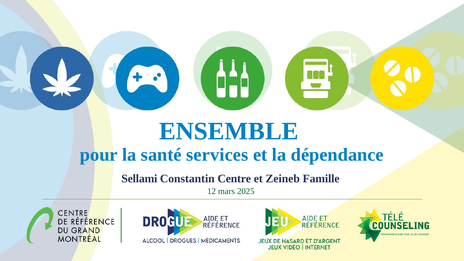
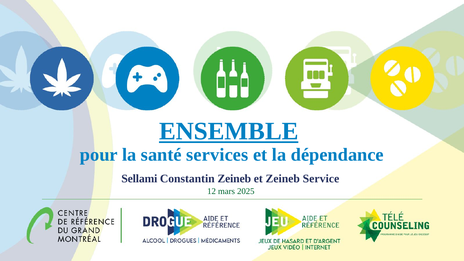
ENSEMBLE underline: none -> present (229, 131)
Constantin Centre: Centre -> Zeineb (234, 179)
Famille: Famille -> Service (321, 179)
